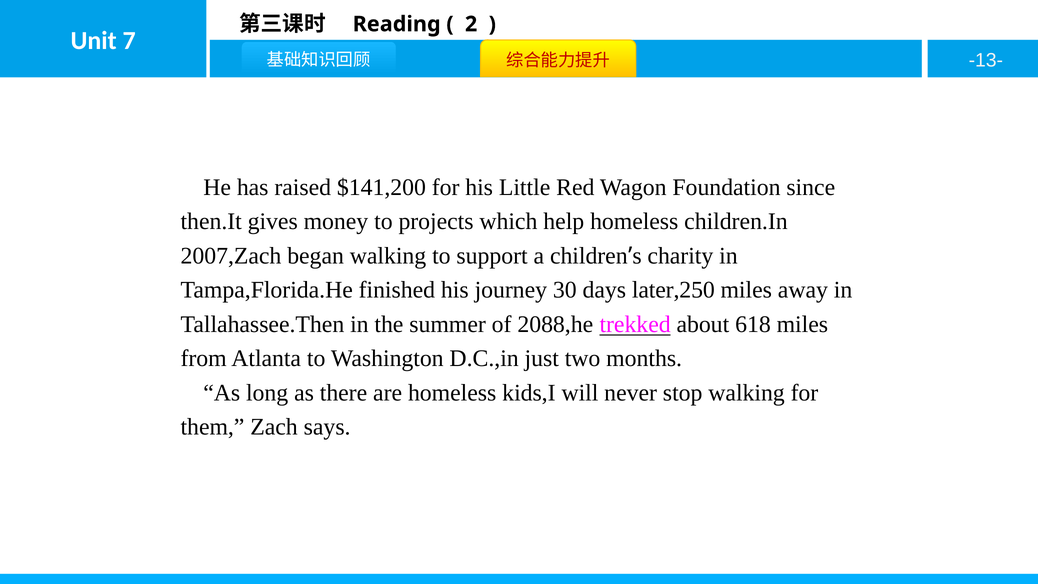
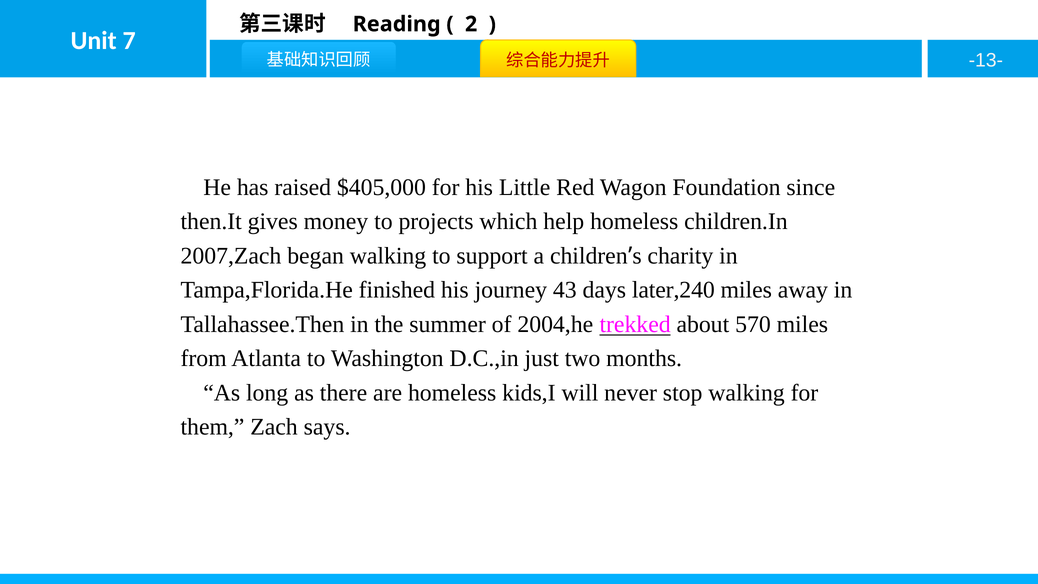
$141,200: $141,200 -> $405,000 (381, 187)
30: 30 -> 43 (565, 290)
later,250: later,250 -> later,240 (673, 290)
2088,he: 2088,he -> 2004,he (555, 324)
618: 618 -> 570 (753, 324)
